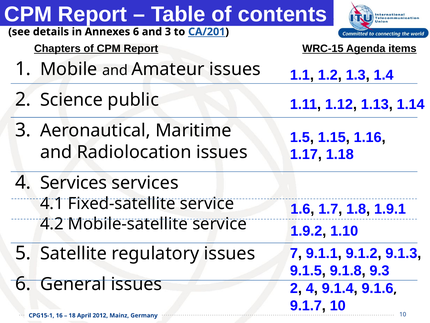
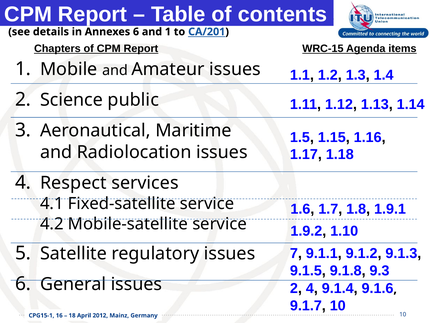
and 3: 3 -> 1 (168, 32)
4 Services: Services -> Respect (73, 183)
